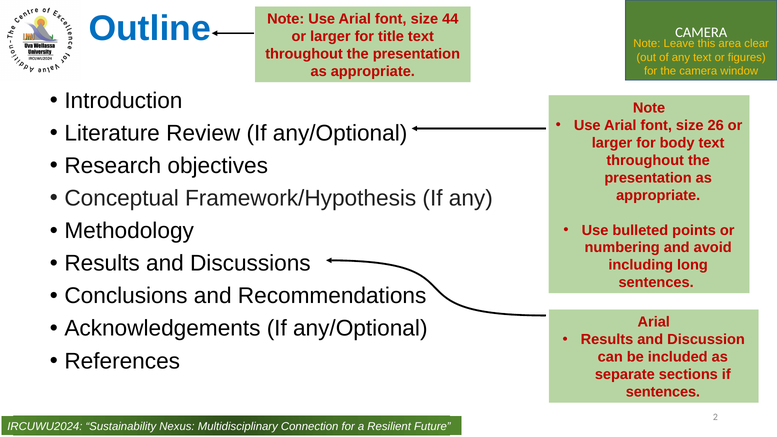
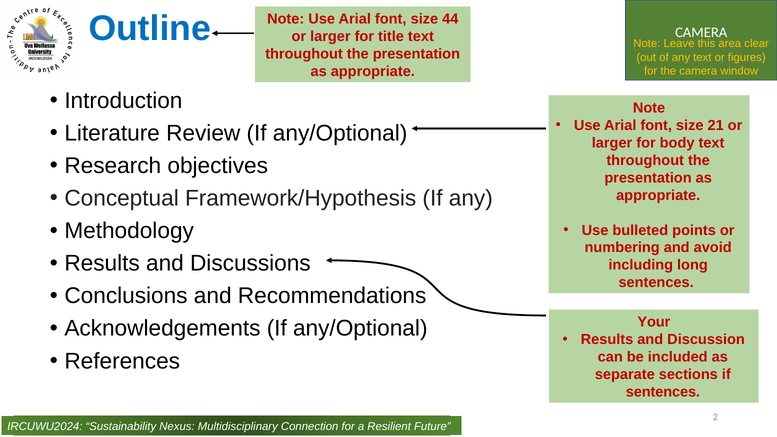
26: 26 -> 21 (716, 125)
Arial: Arial -> Your (654, 322)
